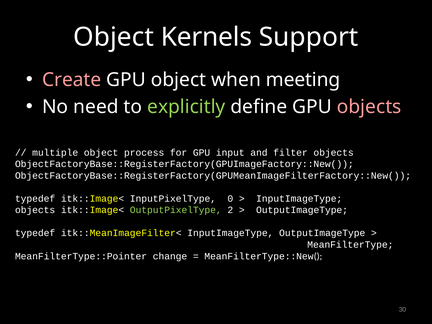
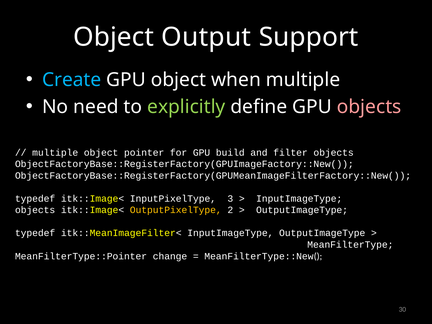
Kernels: Kernels -> Output (206, 37)
Create colour: pink -> light blue (72, 80)
when meeting: meeting -> multiple (303, 80)
process: process -> pointer (144, 153)
input: input -> build (230, 153)
0: 0 -> 3 (230, 199)
OutputPixelType colour: light green -> yellow (176, 210)
